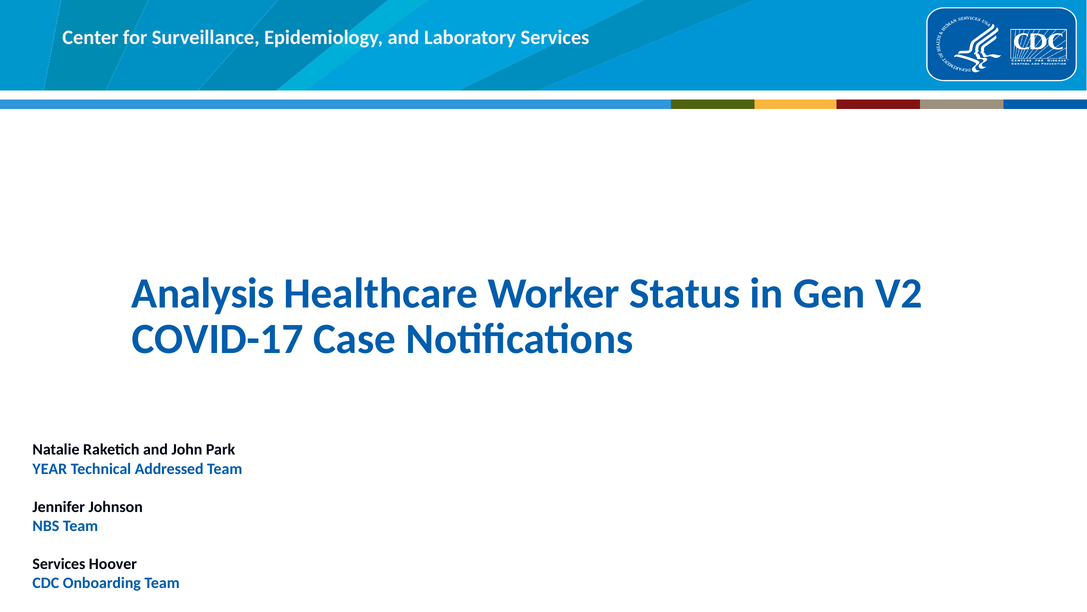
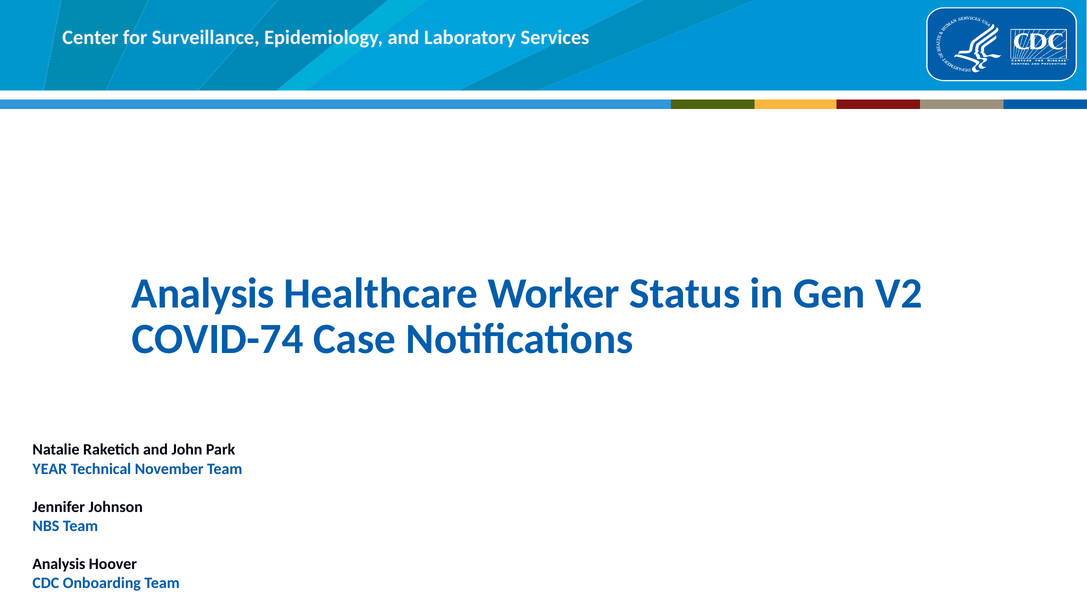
COVID-17: COVID-17 -> COVID-74 (218, 339)
Addressed: Addressed -> November (169, 468)
Services: Services -> Analysis (59, 564)
